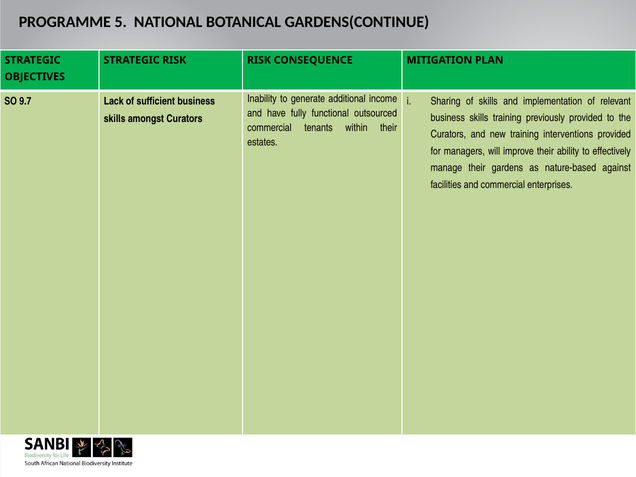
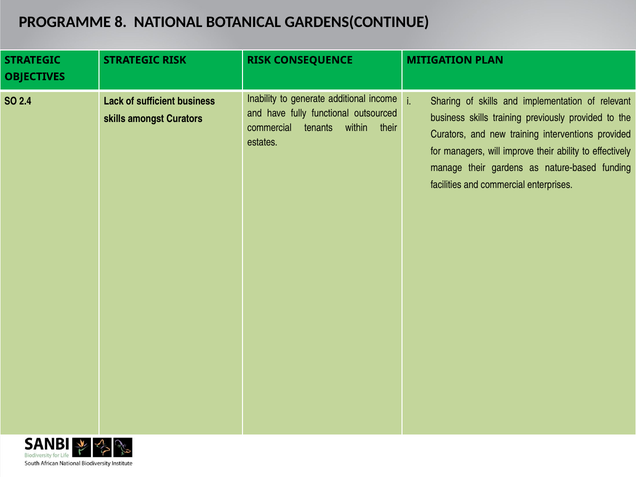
5: 5 -> 8 (121, 22)
9.7: 9.7 -> 2.4 (25, 101)
against: against -> funding (617, 168)
